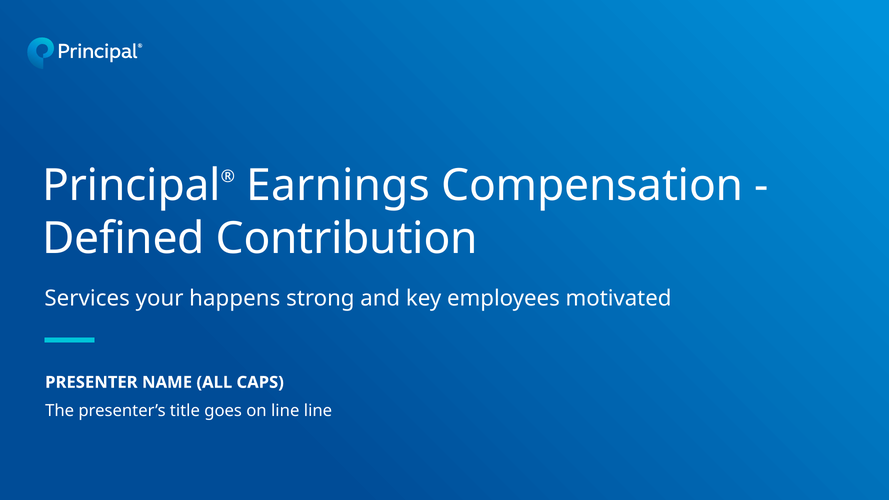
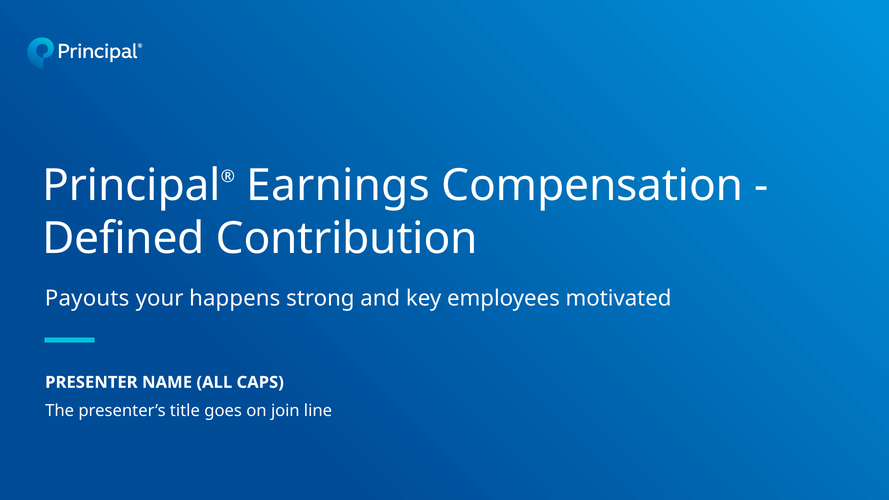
Services: Services -> Payouts (87, 298)
on line: line -> join (285, 411)
